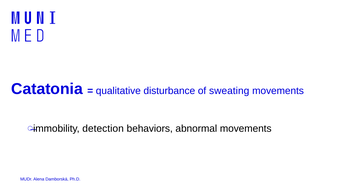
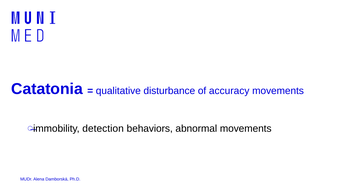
sweating: sweating -> accuracy (229, 91)
